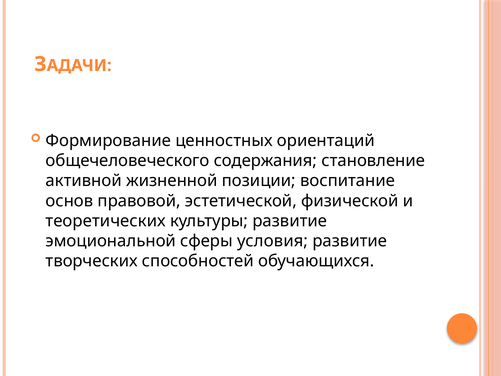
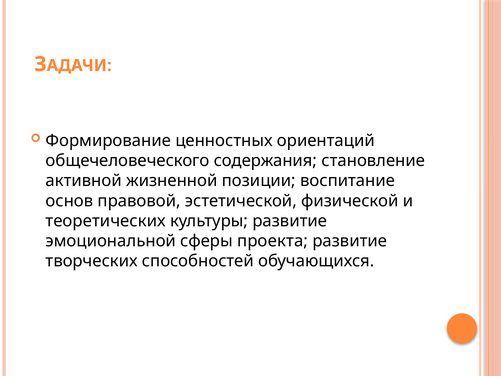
условия: условия -> проекта (273, 241)
